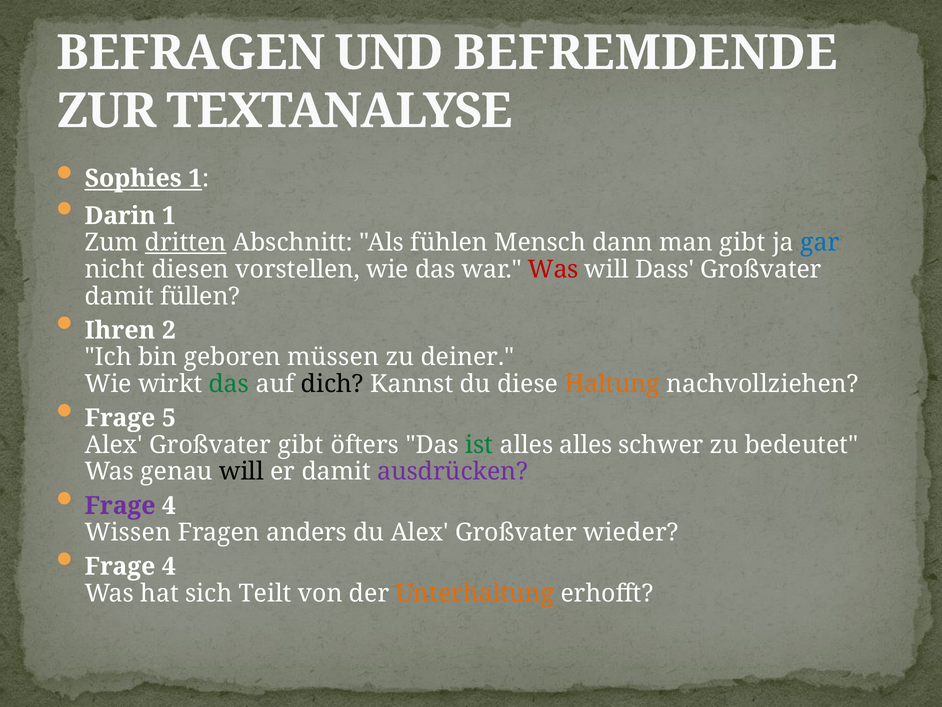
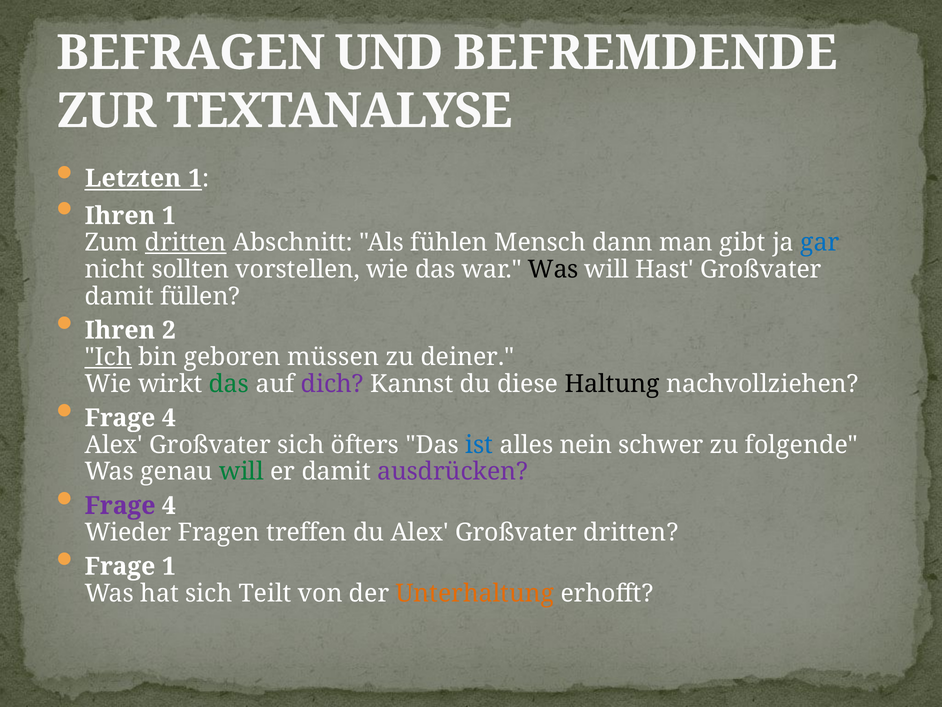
Sophies: Sophies -> Letzten (133, 178)
Darin: Darin -> Ihren (120, 216)
diesen: diesen -> sollten (190, 269)
Was colour: red -> black (553, 269)
Dass: Dass -> Hast (665, 269)
Ich underline: none -> present (108, 357)
dich colour: black -> purple (332, 384)
Haltung colour: orange -> black (612, 384)
5: 5 -> 4 (169, 418)
Großvater gibt: gibt -> sich (301, 445)
ist colour: green -> blue (479, 445)
alles alles: alles -> nein (586, 445)
bedeutet: bedeutet -> folgende (801, 445)
will colour: black -> green (241, 471)
Wissen: Wissen -> Wieder (128, 532)
anders: anders -> treffen (307, 532)
Großvater wieder: wieder -> dritten (631, 532)
4: 4 -> 1 (169, 566)
